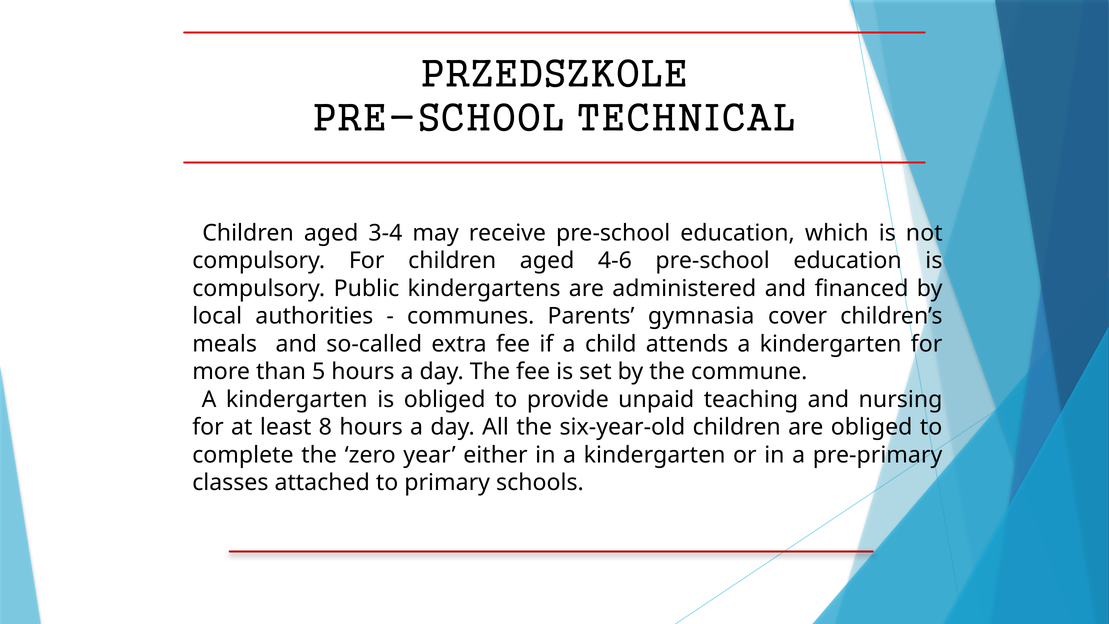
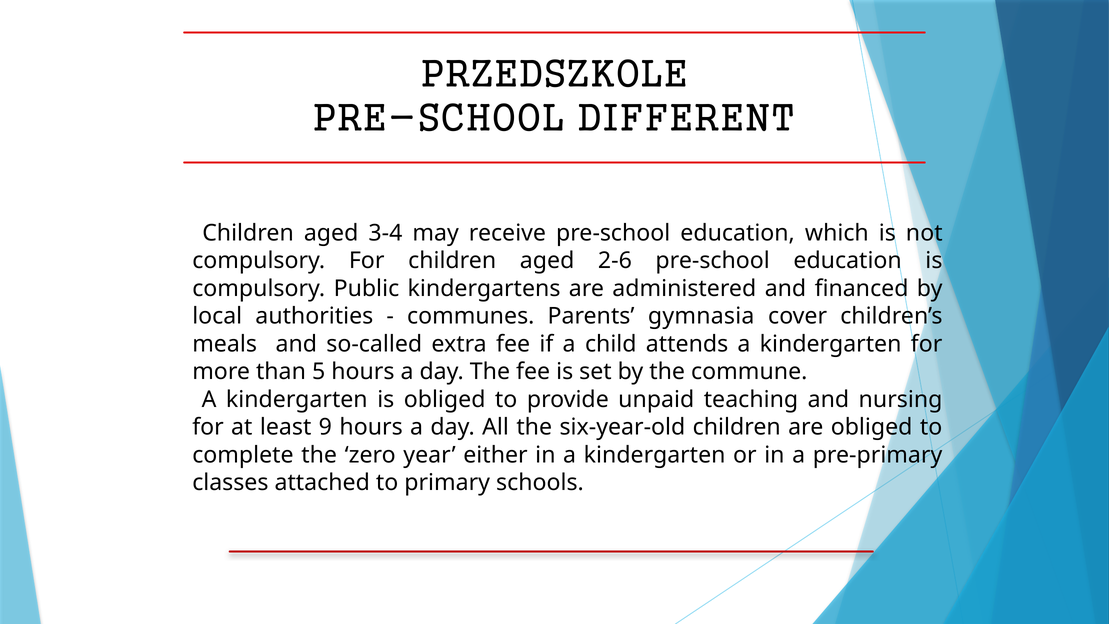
TECHNICAL: TECHNICAL -> DIFFERENT (686, 119)
4-6: 4-6 -> 2-6 (615, 261)
8: 8 -> 9 (325, 427)
